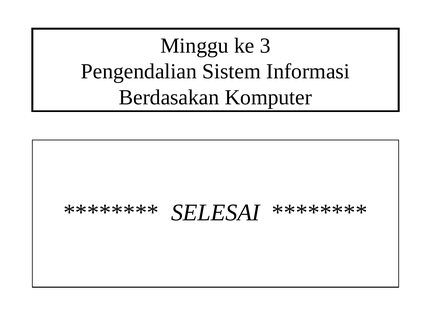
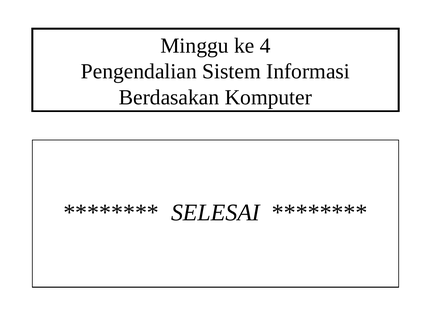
3: 3 -> 4 (265, 46)
